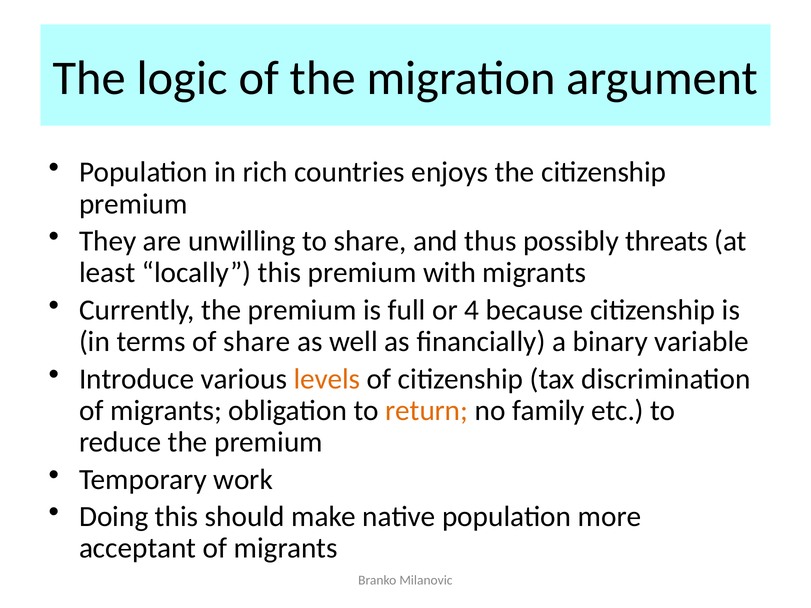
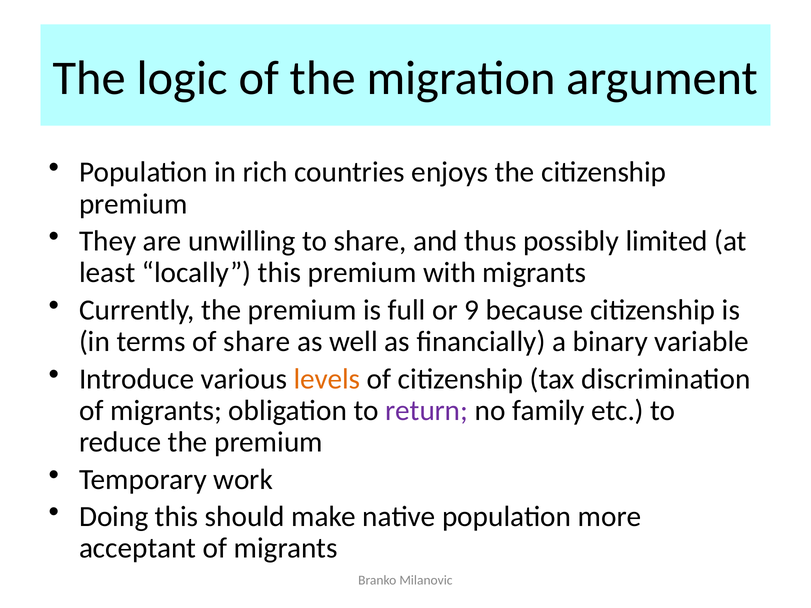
threats: threats -> limited (667, 241)
4: 4 -> 9 (472, 310)
return colour: orange -> purple (427, 411)
